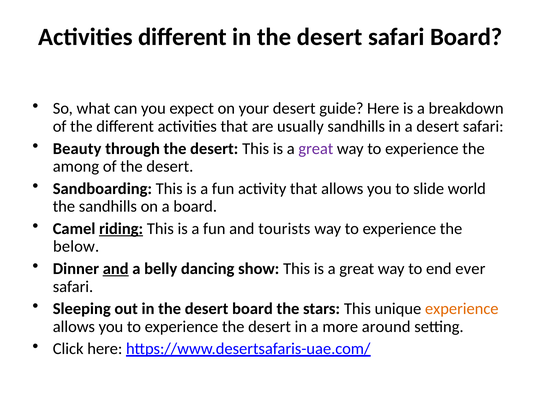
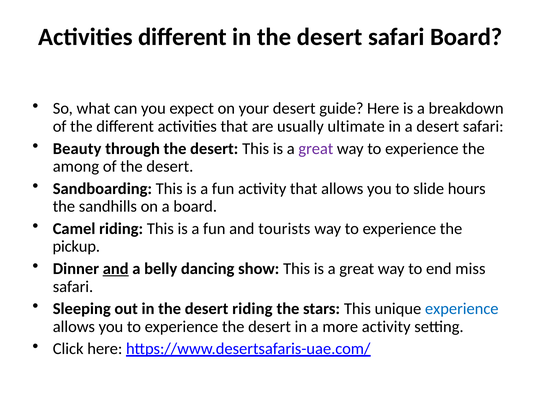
usually sandhills: sandhills -> ultimate (356, 126)
world: world -> hours (467, 188)
riding underline: present -> none (121, 229)
below: below -> pickup (76, 246)
ever: ever -> miss (470, 269)
desert board: board -> riding (252, 309)
experience colour: orange -> blue (462, 309)
more around: around -> activity (386, 326)
